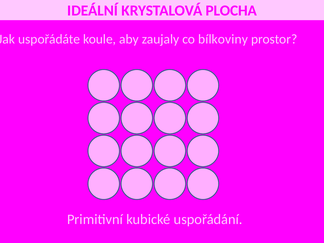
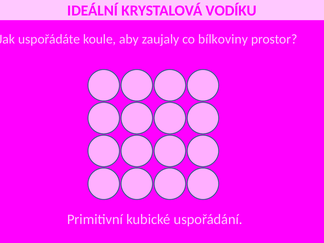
PLOCHA: PLOCHA -> VODÍKU (231, 10)
